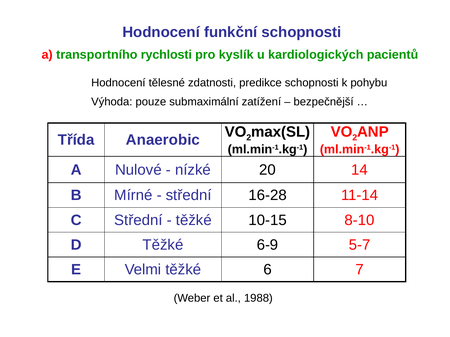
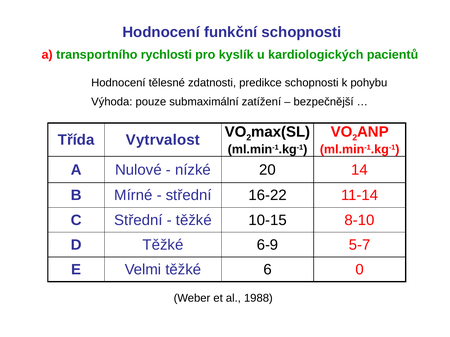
Anaerobic: Anaerobic -> Vytrvalost (163, 140)
16-28: 16-28 -> 16-22 (268, 196)
7: 7 -> 0 (360, 270)
